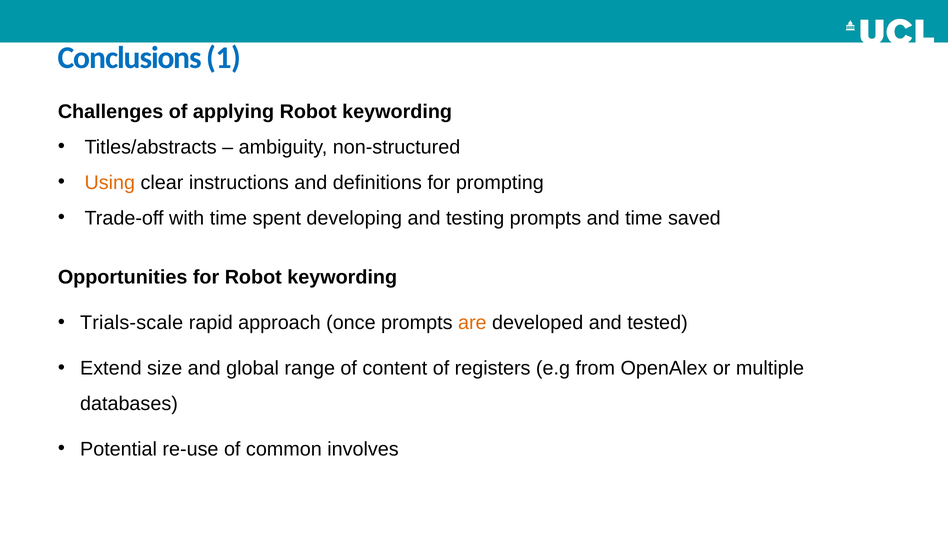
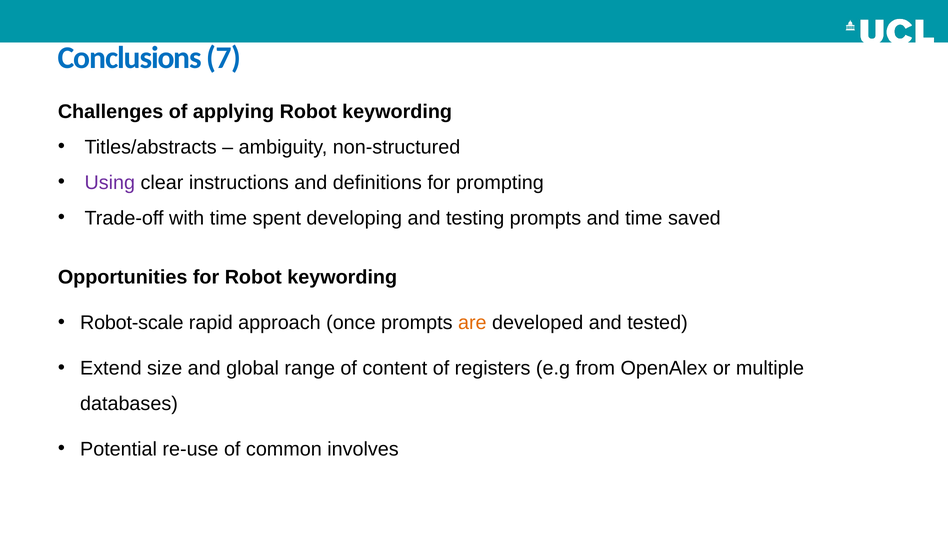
1: 1 -> 7 (224, 58)
Using colour: orange -> purple (110, 183)
Trials-scale: Trials-scale -> Robot-scale (132, 323)
